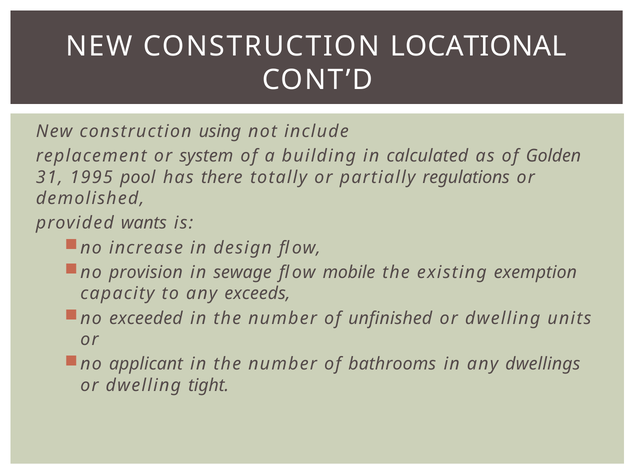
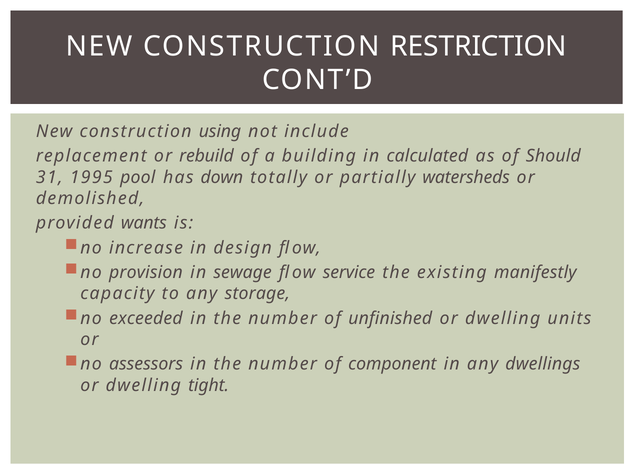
LOCATIONAL: LOCATIONAL -> RESTRICTION (479, 46)
system: system -> rebuild (206, 156)
Golden: Golden -> Should (553, 156)
there: there -> down (222, 177)
regulations: regulations -> watersheds (466, 177)
mobile: mobile -> service (349, 273)
exemption: exemption -> manifestly (535, 273)
exceeds: exceeds -> storage (257, 294)
applicant: applicant -> assessors (146, 364)
bathrooms: bathrooms -> component (392, 364)
